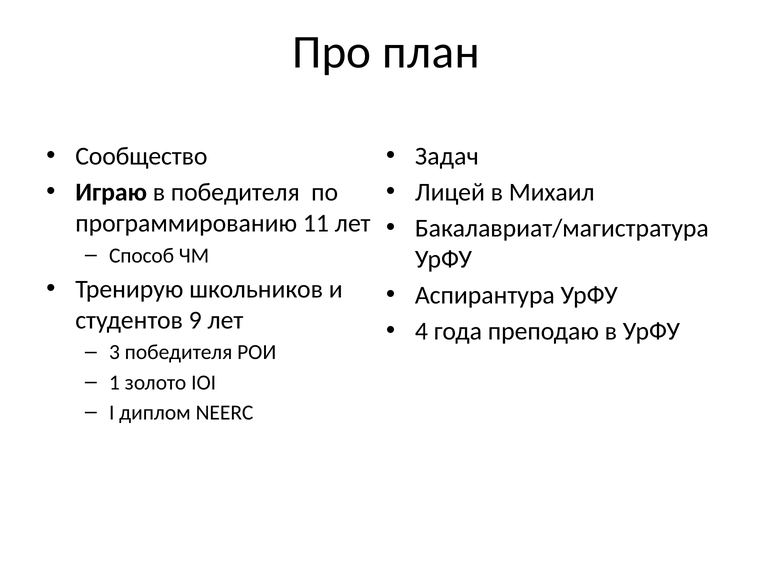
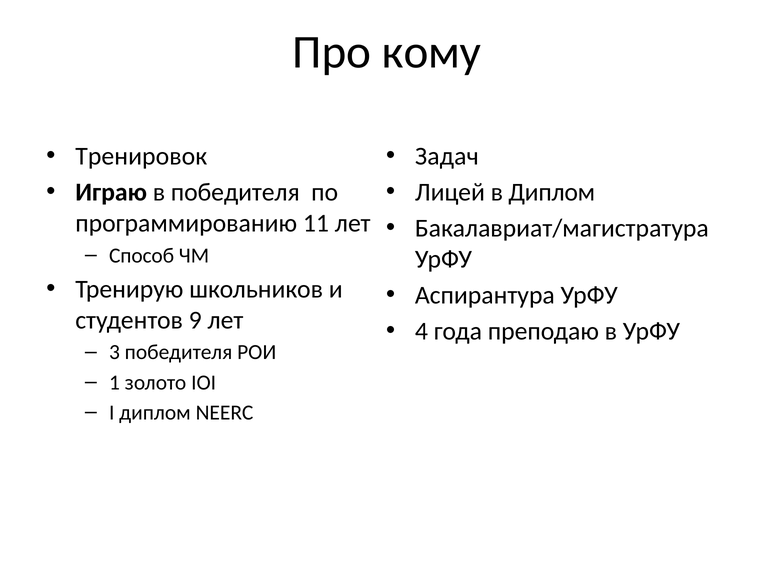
план: план -> кому (432, 52)
Сообщество: Сообщество -> Тренировок (141, 156)
в Михаил: Михаил -> Диплом (552, 192)
